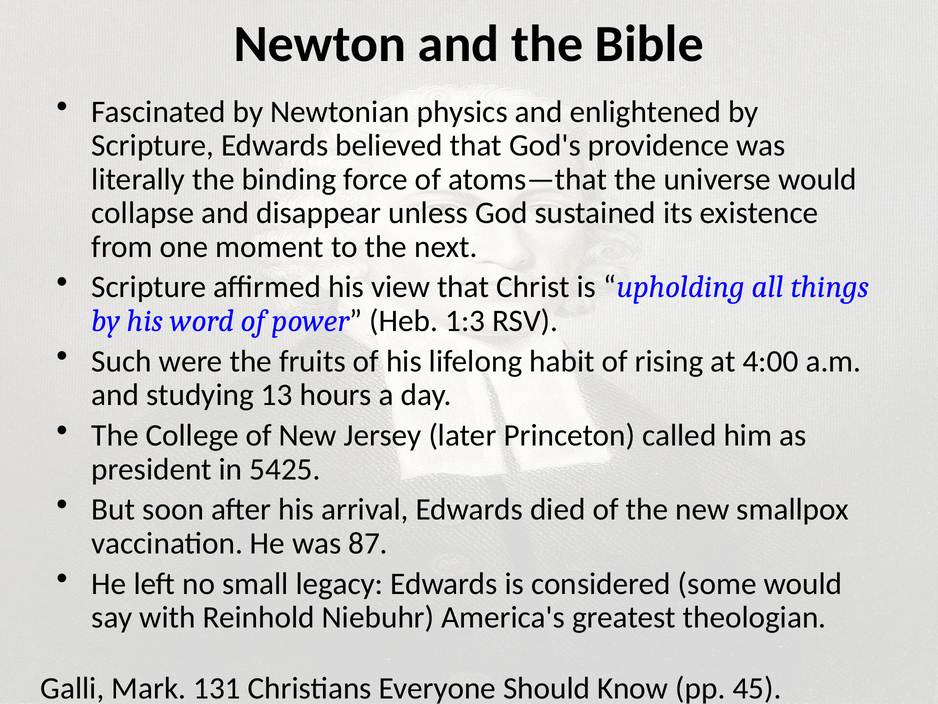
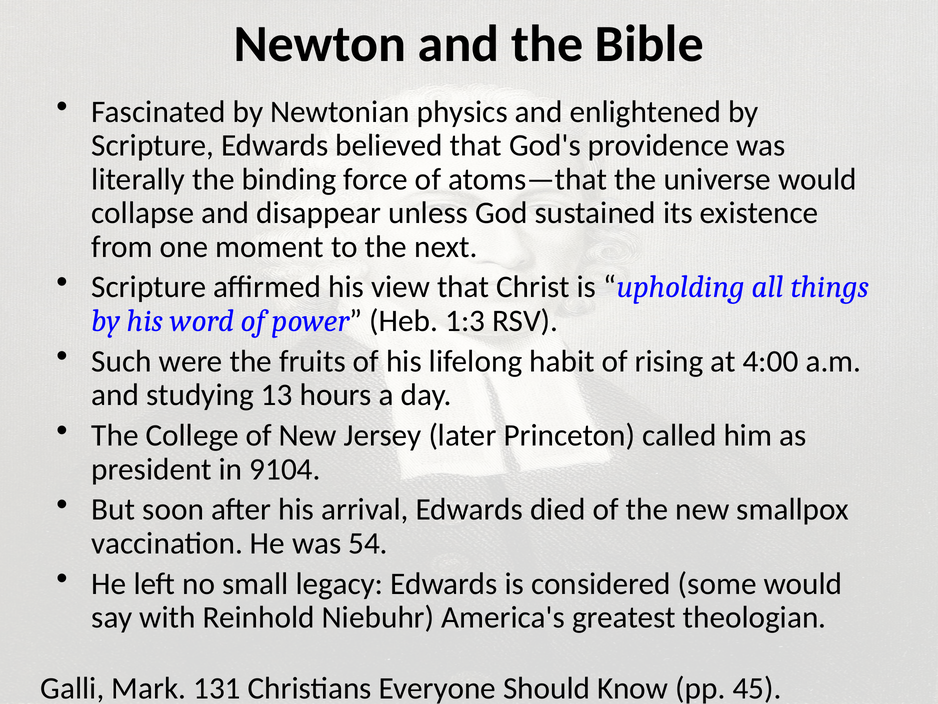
5425: 5425 -> 9104 (285, 469)
87: 87 -> 54 (368, 543)
